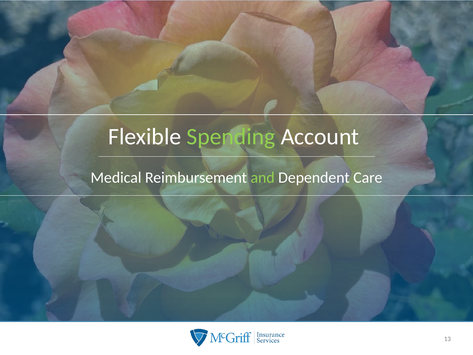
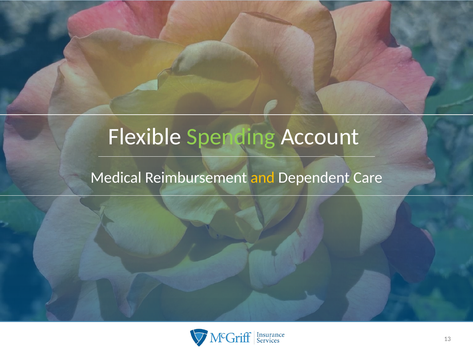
and colour: light green -> yellow (263, 178)
